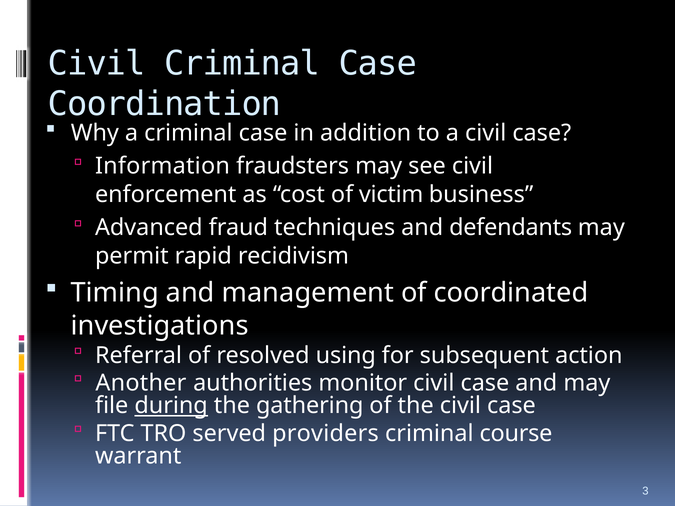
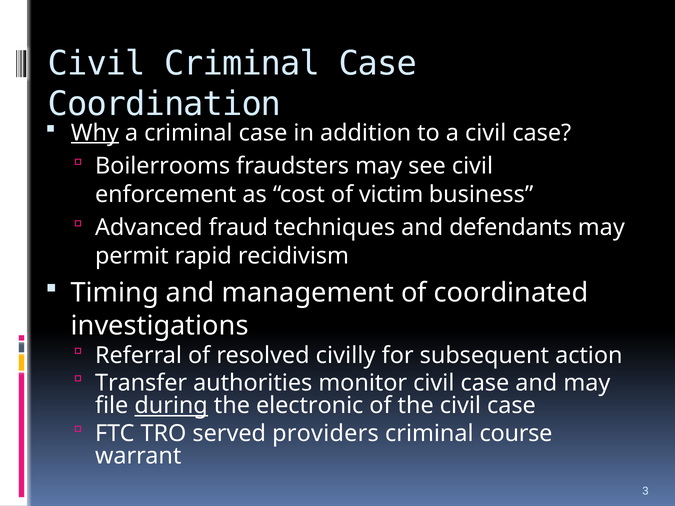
Why underline: none -> present (95, 133)
Information: Information -> Boilerrooms (163, 166)
using: using -> civilly (346, 356)
Another: Another -> Transfer (141, 383)
gathering: gathering -> electronic (310, 406)
